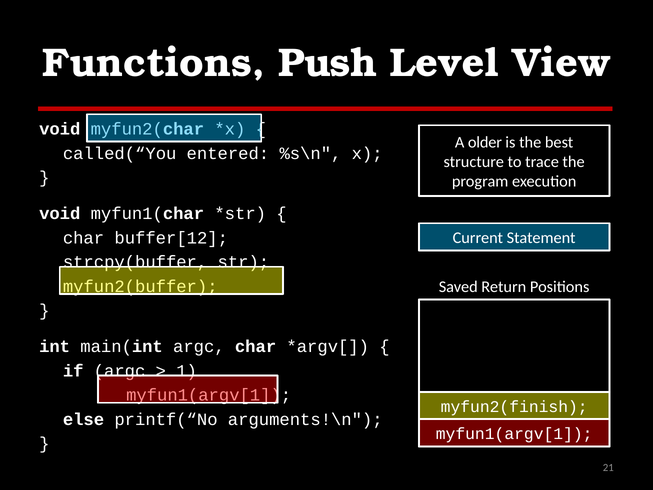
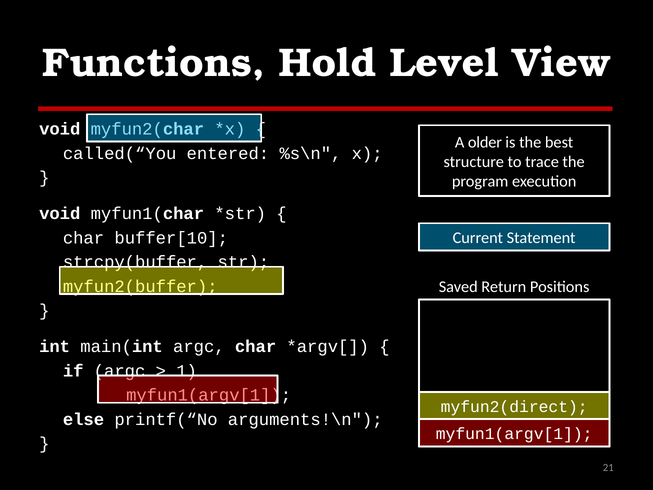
Push: Push -> Hold (327, 63)
buffer[12: buffer[12 -> buffer[10 (171, 238)
myfun2(finish: myfun2(finish -> myfun2(direct (514, 407)
